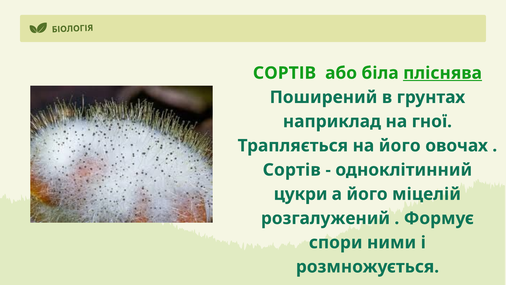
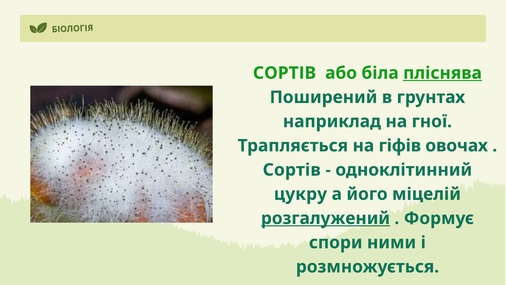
на його: його -> гіфів (400, 145)
цукри: цукри -> цукру (300, 194)
розгалужений underline: none -> present (325, 218)
